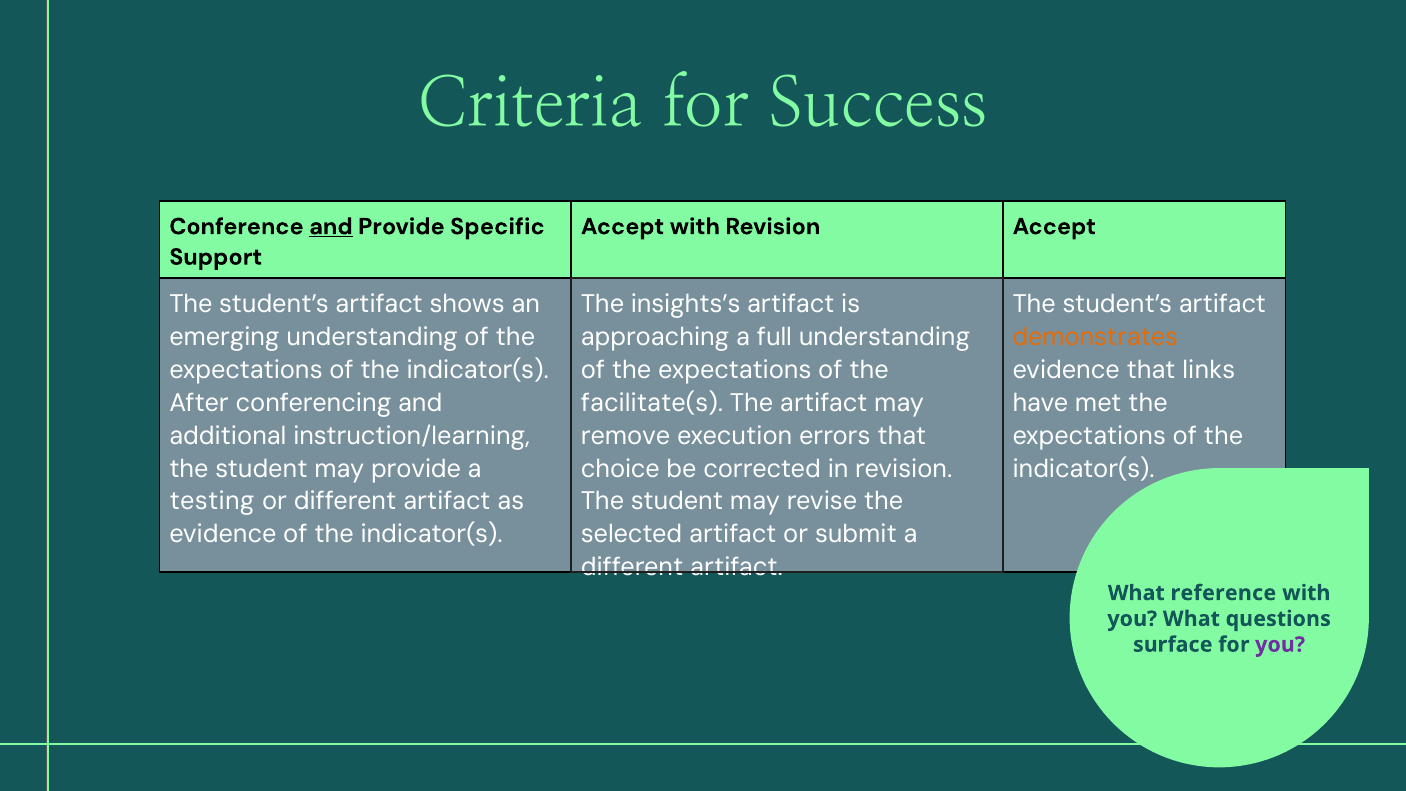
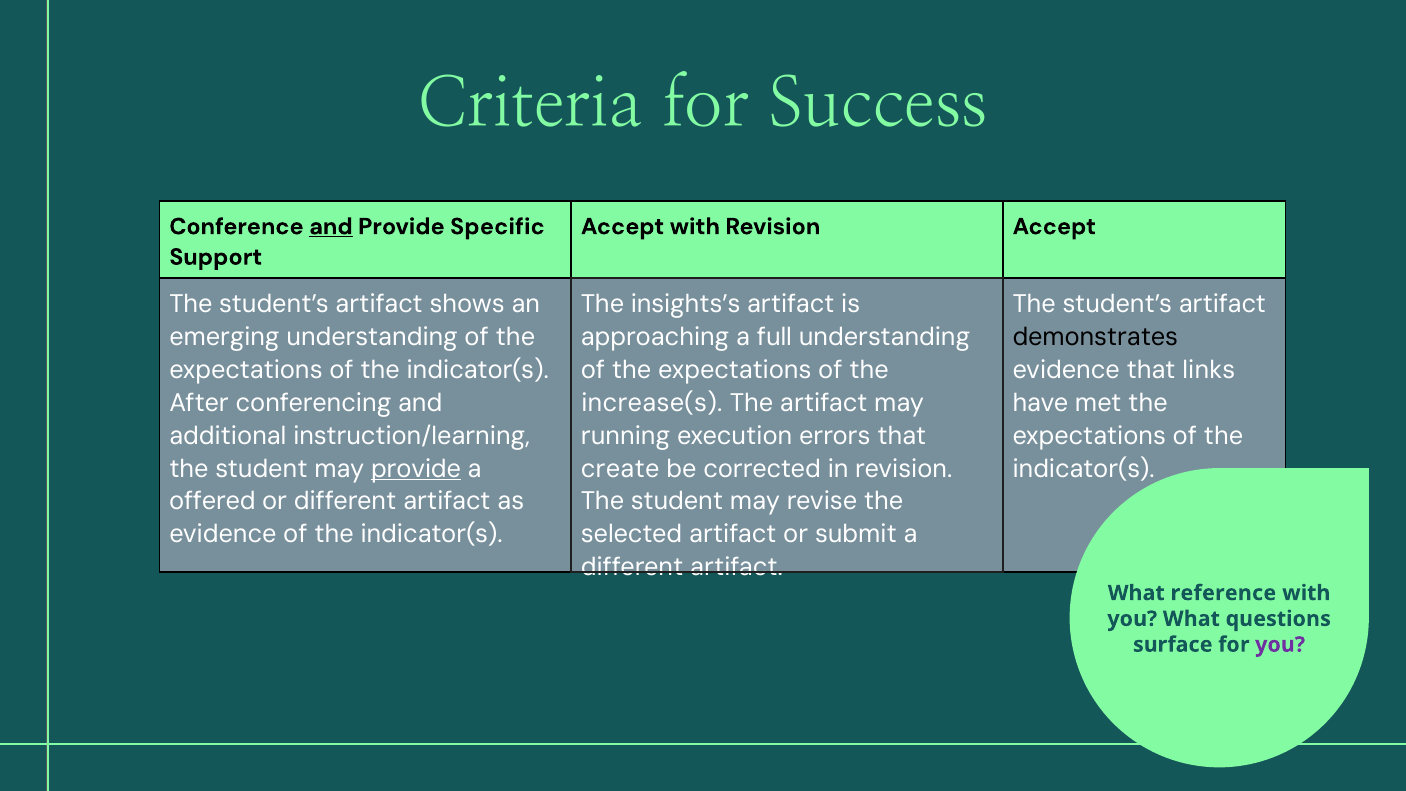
demonstrates colour: orange -> black (1095, 337)
facilitate(s: facilitate(s -> increase(s (652, 403)
remove: remove -> running (626, 436)
provide underline: none -> present (416, 469)
choice: choice -> create (620, 469)
testing: testing -> offered (212, 501)
